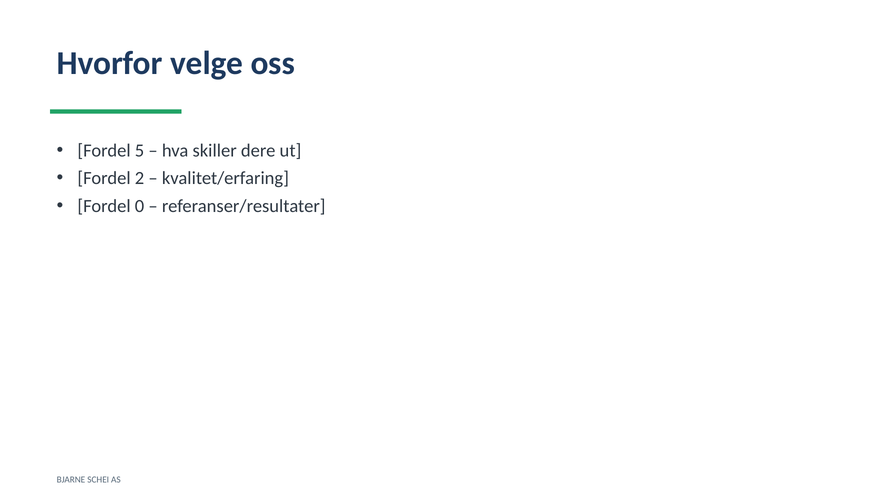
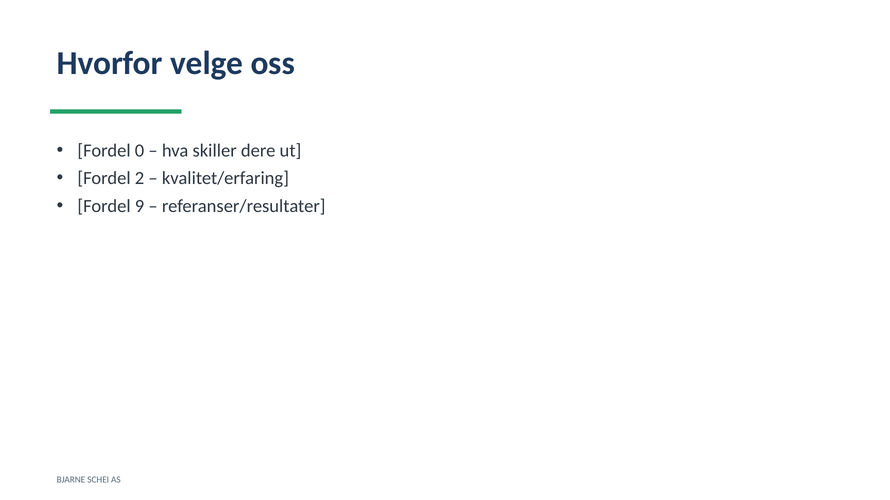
5: 5 -> 0 (140, 151)
0: 0 -> 9 (140, 206)
